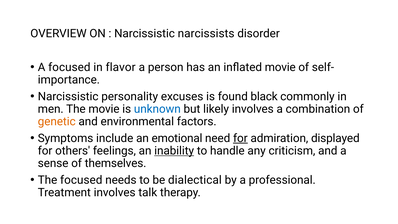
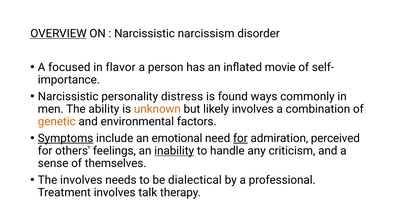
OVERVIEW underline: none -> present (58, 33)
narcissists: narcissists -> narcissism (206, 33)
excuses: excuses -> distress (182, 96)
black: black -> ways (264, 96)
The movie: movie -> ability (104, 109)
unknown colour: blue -> orange (157, 109)
Symptoms underline: none -> present (66, 138)
displayed: displayed -> perceived (335, 138)
The focused: focused -> involves (81, 180)
